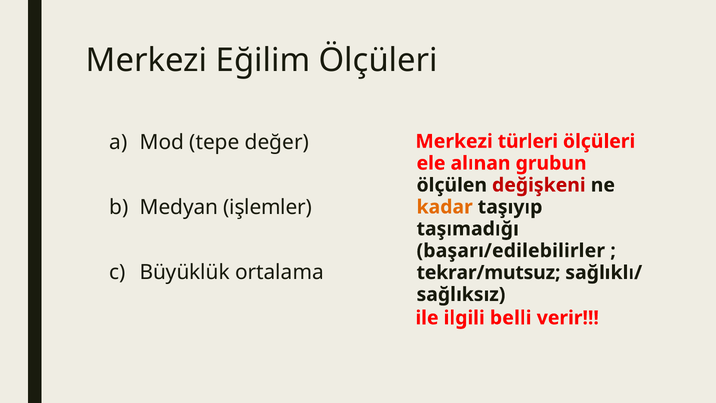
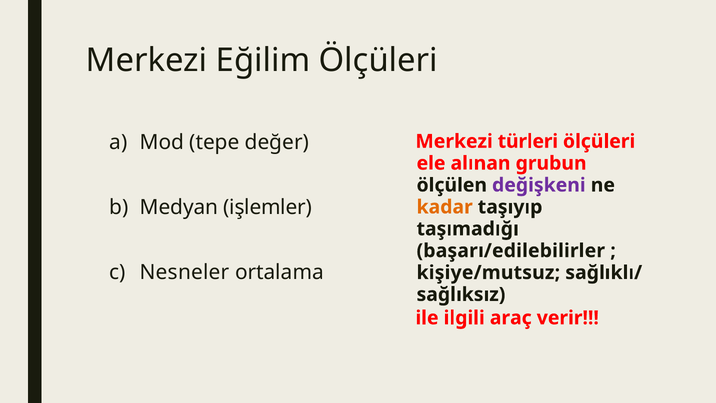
değişkeni colour: red -> purple (539, 185)
Büyüklük: Büyüklük -> Nesneler (185, 272)
tekrar/mutsuz: tekrar/mutsuz -> kişiye/mutsuz (488, 272)
belli: belli -> araç (511, 318)
